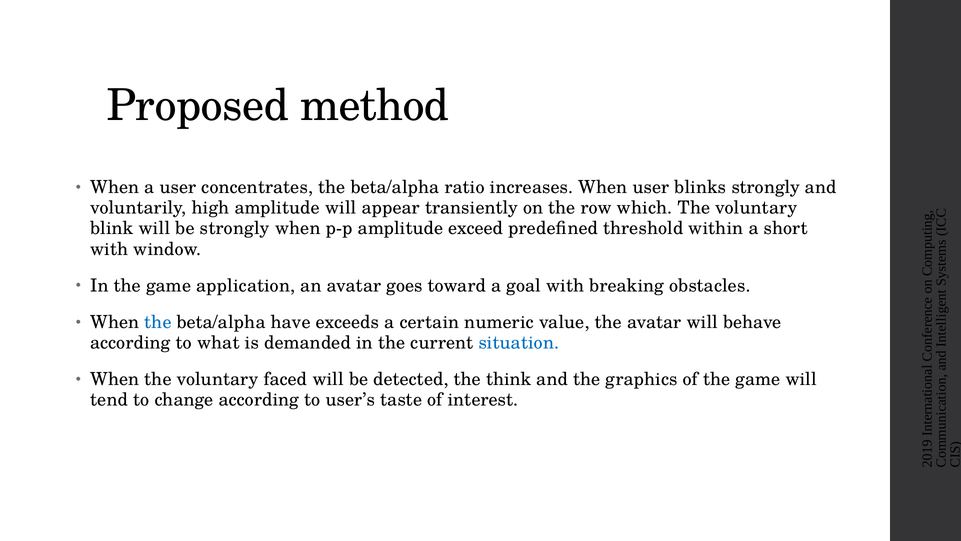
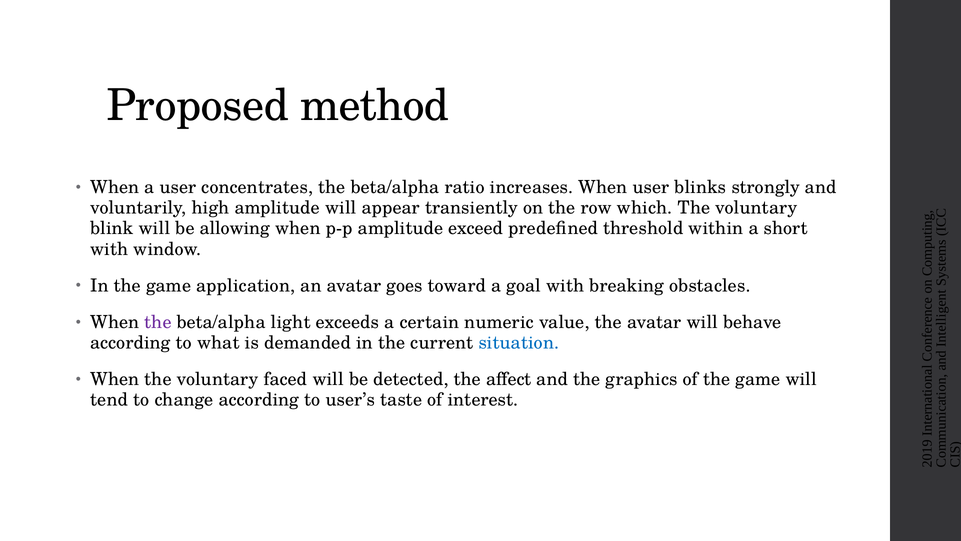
be strongly: strongly -> allowing (235, 228)
the colour: blue -> purple (158, 322)
have: have -> light (291, 322)
think: think -> affect (509, 379)
